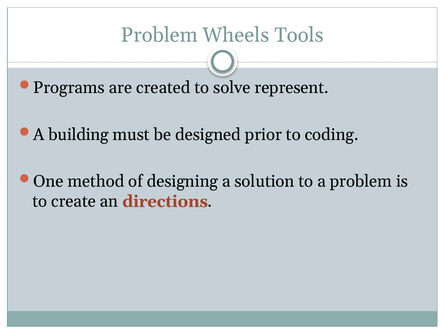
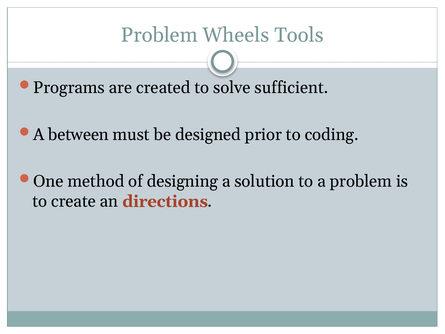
represent: represent -> sufficient (292, 88)
building: building -> between (79, 134)
